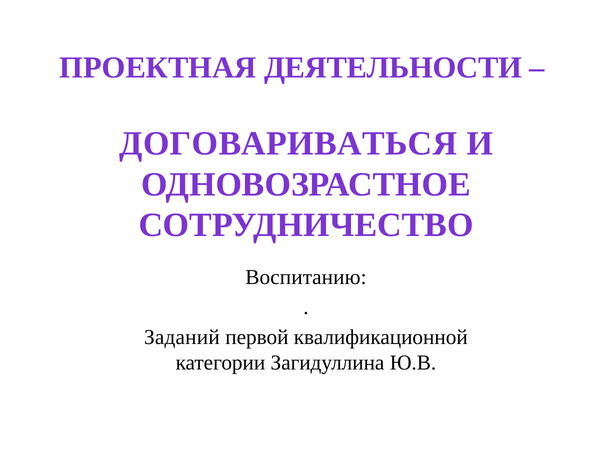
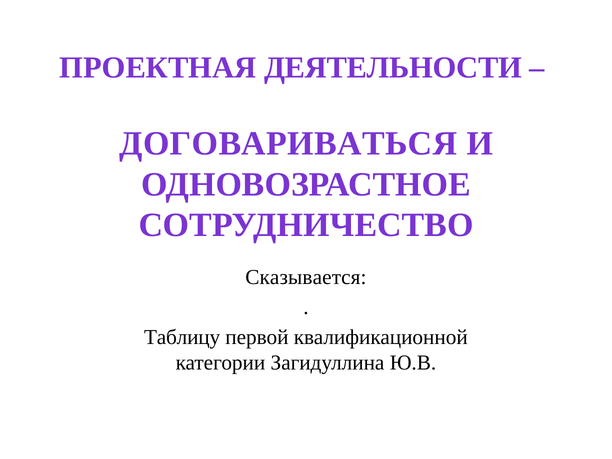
Воспитанию: Воспитанию -> Сказывается (306, 277)
Заданий: Заданий -> Таблицу (182, 337)
